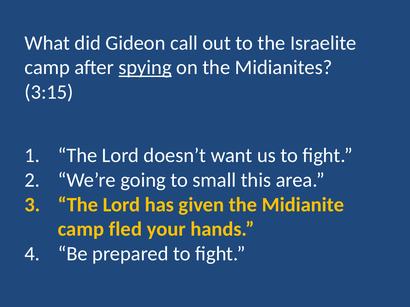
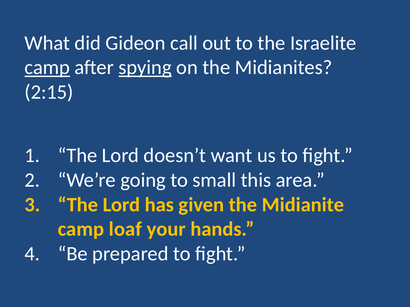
camp underline: none -> present (47, 68)
3:15: 3:15 -> 2:15 (49, 92)
fled: fled -> loaf (125, 230)
